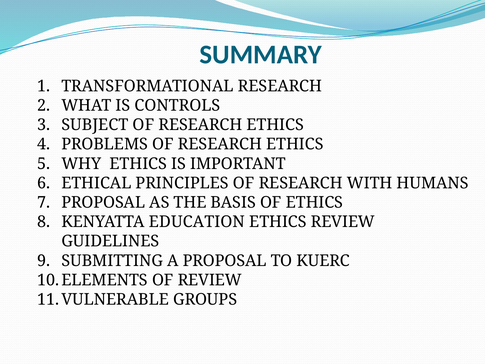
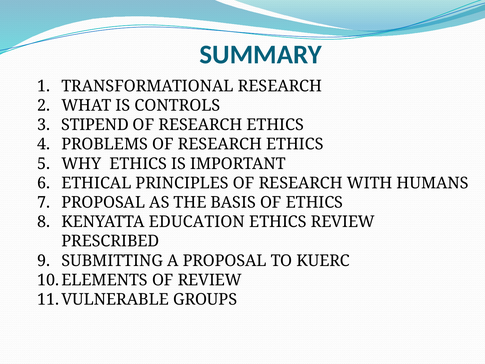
SUBJECT: SUBJECT -> STIPEND (95, 125)
GUIDELINES: GUIDELINES -> PRESCRIBED (110, 241)
